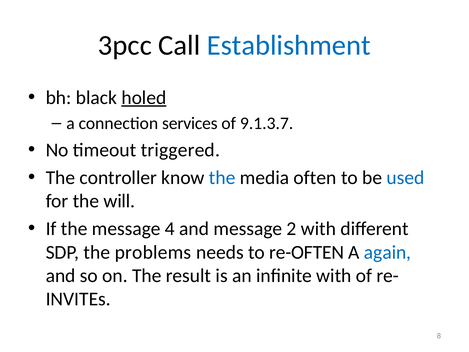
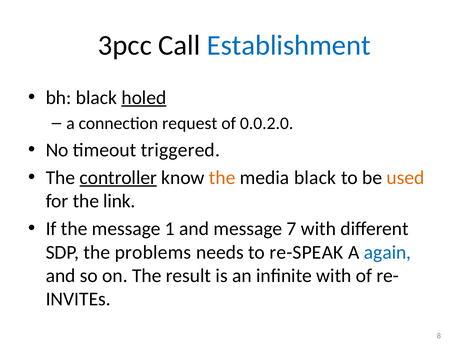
services: services -> request (190, 123)
9.1.3.7: 9.1.3.7 -> 0.0.2.0 (267, 123)
controller underline: none -> present (118, 178)
the colour: blue -> orange (222, 178)
media often: often -> black (315, 178)
used colour: blue -> orange (405, 178)
will: will -> link (119, 201)
4: 4 -> 1 (170, 229)
2: 2 -> 7 (291, 229)
re-OFTEN: re-OFTEN -> re-SPEAK (306, 252)
